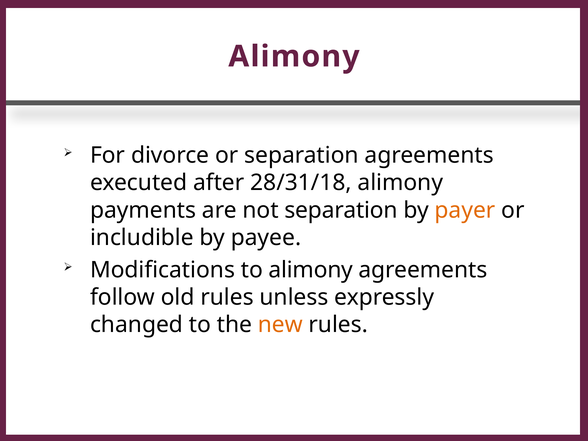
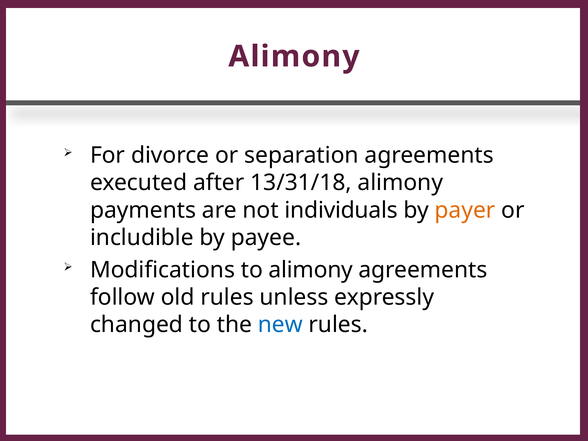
28/31/18: 28/31/18 -> 13/31/18 (301, 183)
not separation: separation -> individuals (341, 210)
new colour: orange -> blue (280, 325)
